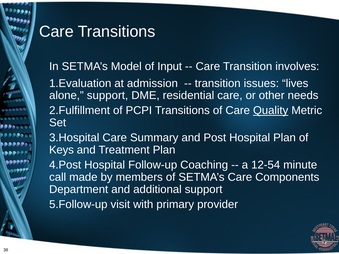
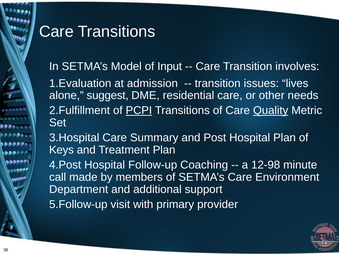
alone support: support -> suggest (108, 96)
PCPI underline: none -> present (139, 111)
12-54: 12-54 -> 12-98 (266, 165)
Components: Components -> Environment (287, 177)
